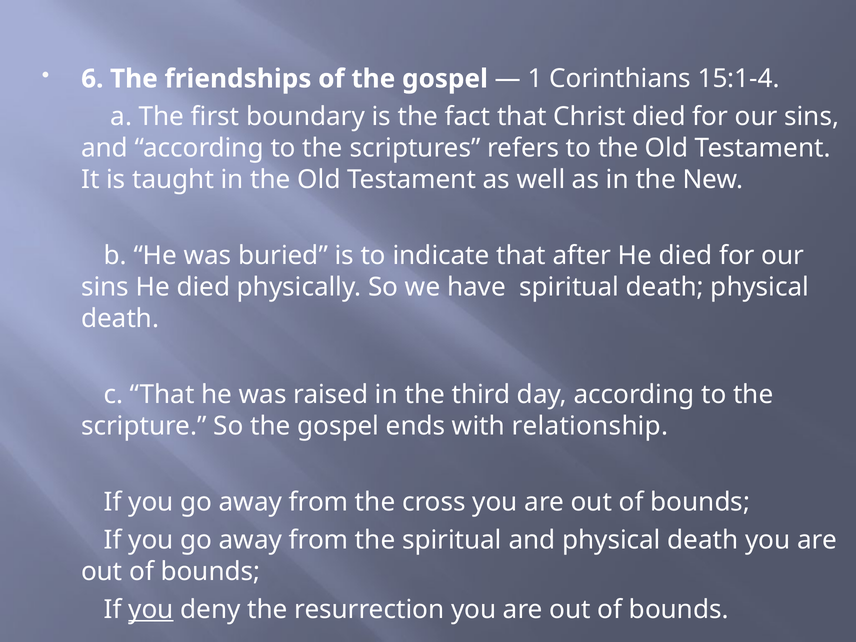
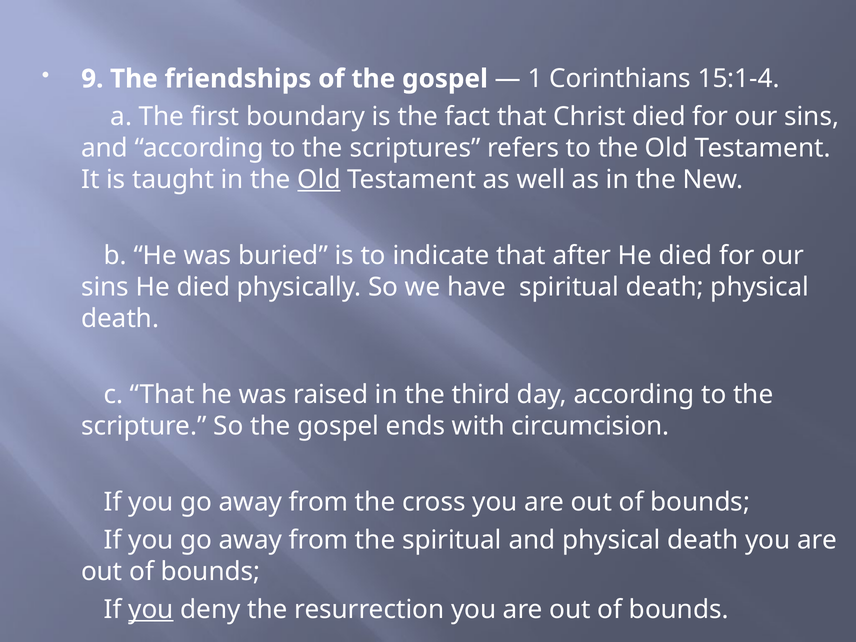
6: 6 -> 9 (92, 79)
Old underline: none -> present (319, 180)
relationship: relationship -> circumcision (590, 426)
